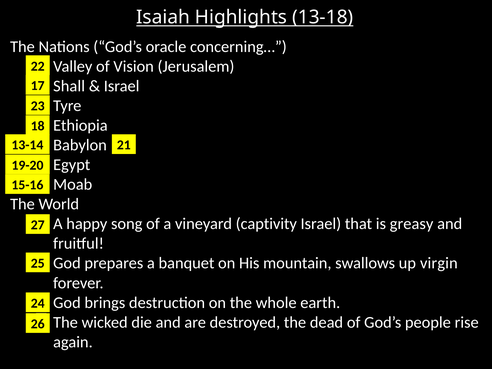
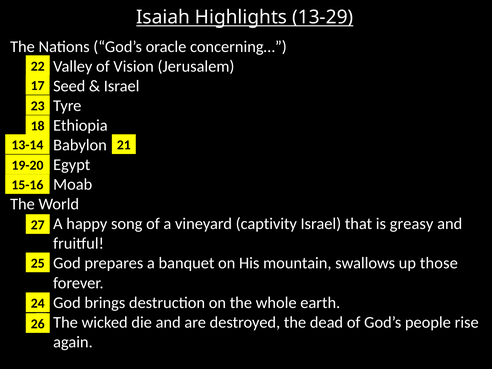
13-18: 13-18 -> 13-29 (323, 17)
Shall: Shall -> Seed (69, 86)
virgin: virgin -> those (439, 263)
